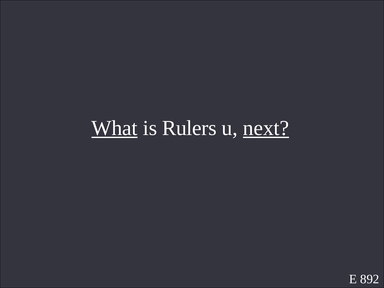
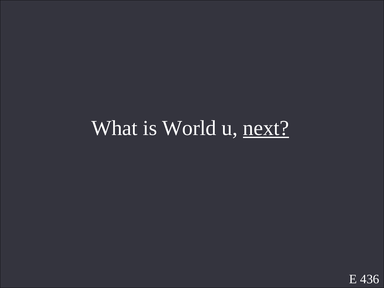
What underline: present -> none (115, 128)
Rulers: Rulers -> World (189, 128)
892: 892 -> 436 (370, 279)
